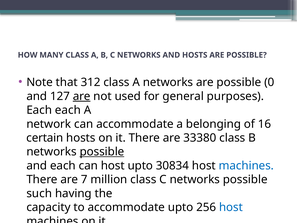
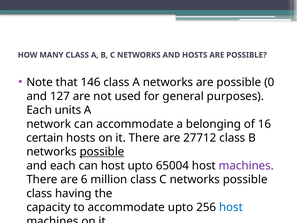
312: 312 -> 146 (91, 82)
are underline: present -> none (82, 96)
Each each: each -> units (68, 110)
33380: 33380 -> 27712 (200, 138)
30834: 30834 -> 65004 (172, 165)
machines colour: blue -> purple (246, 165)
7: 7 -> 6 (84, 179)
such: such -> class (39, 193)
